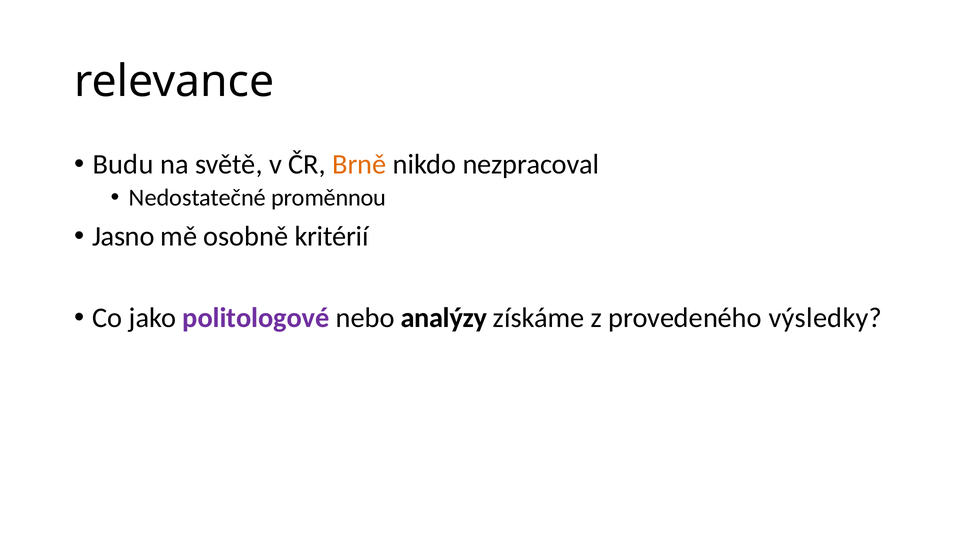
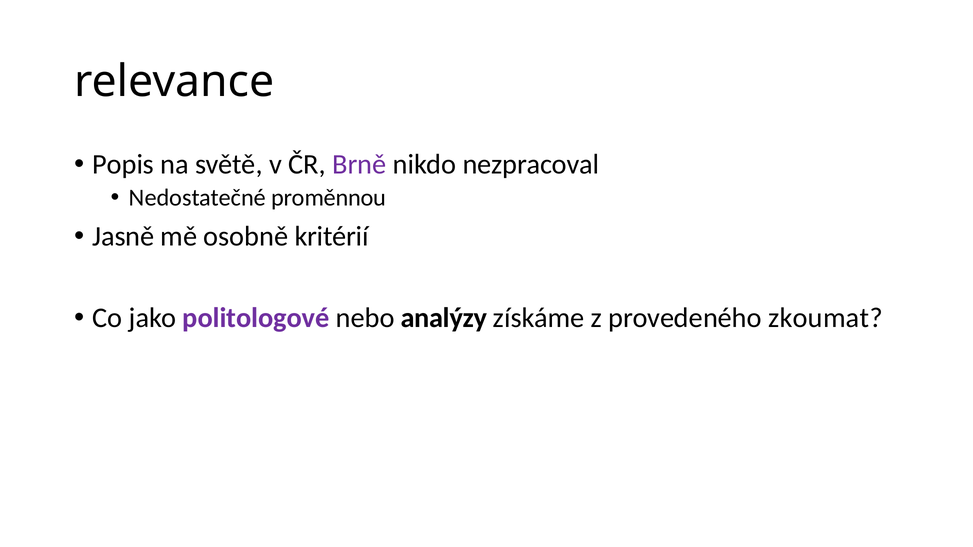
Budu: Budu -> Popis (123, 165)
Brně colour: orange -> purple (359, 165)
Jasno: Jasno -> Jasně (123, 237)
výsledky: výsledky -> zkoumat (825, 318)
